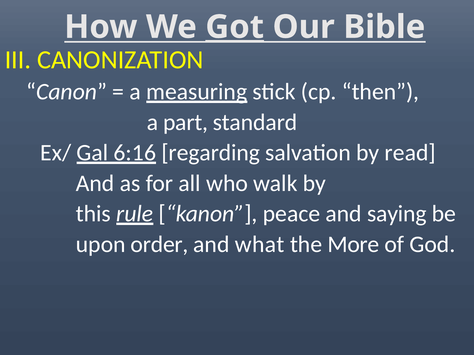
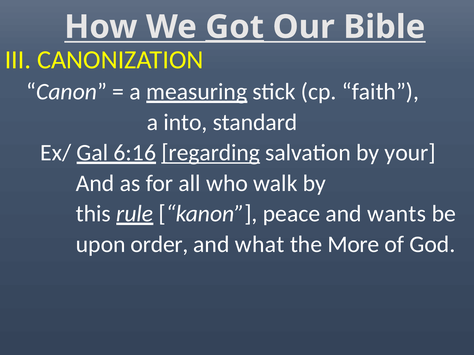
then: then -> faith (380, 92)
part: part -> into (186, 122)
regarding underline: none -> present (211, 153)
read: read -> your (410, 153)
saying: saying -> wants (397, 214)
